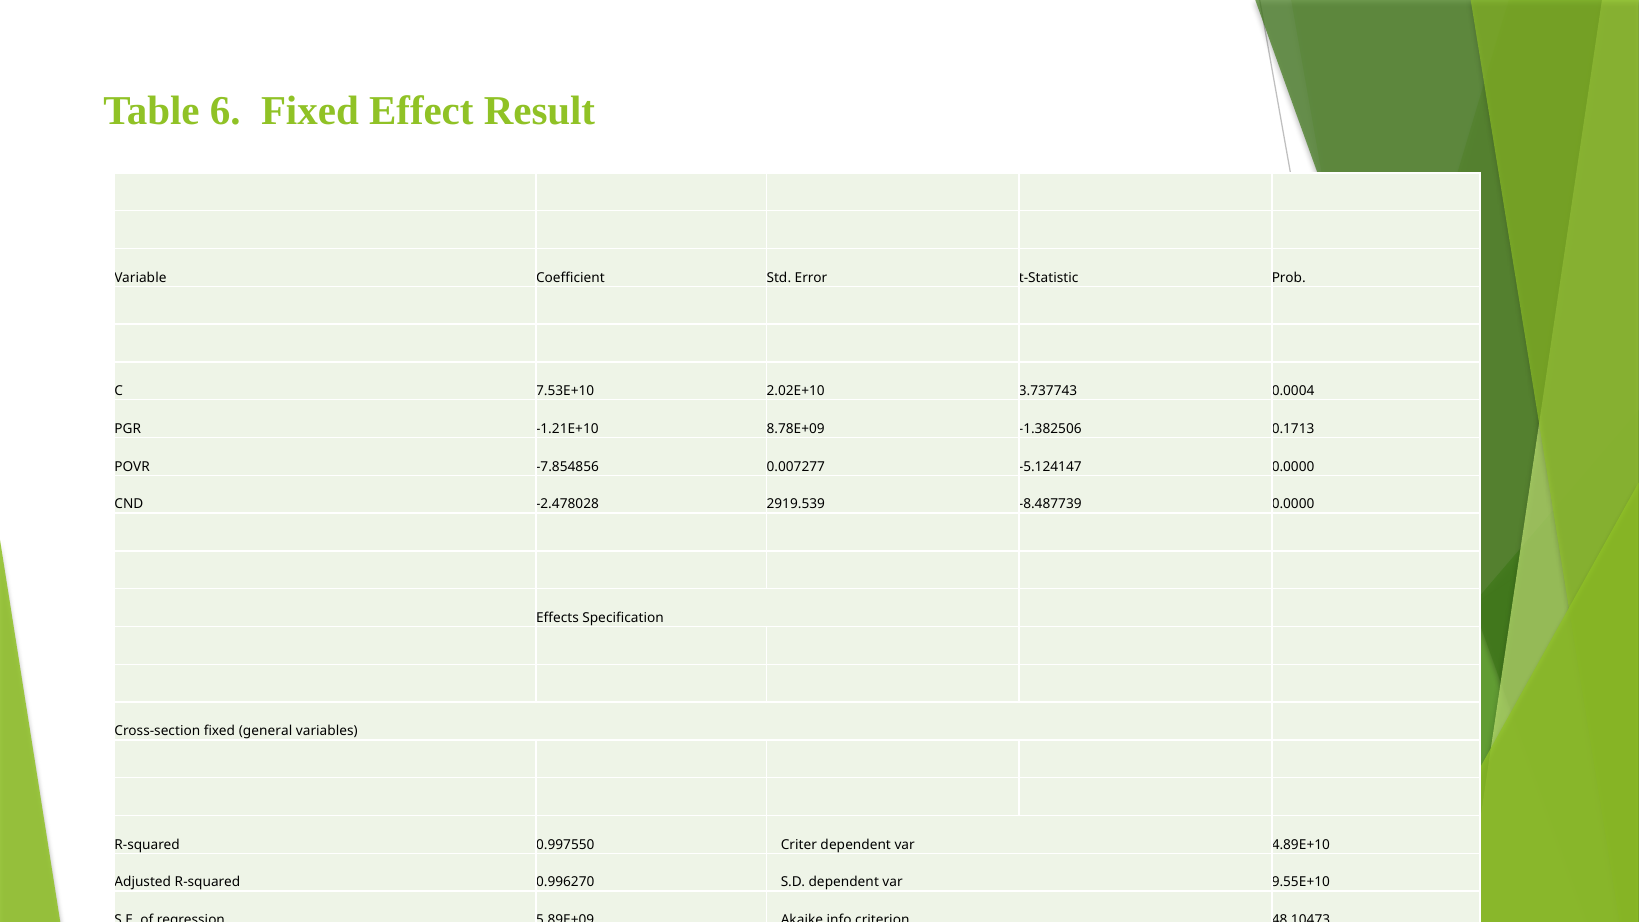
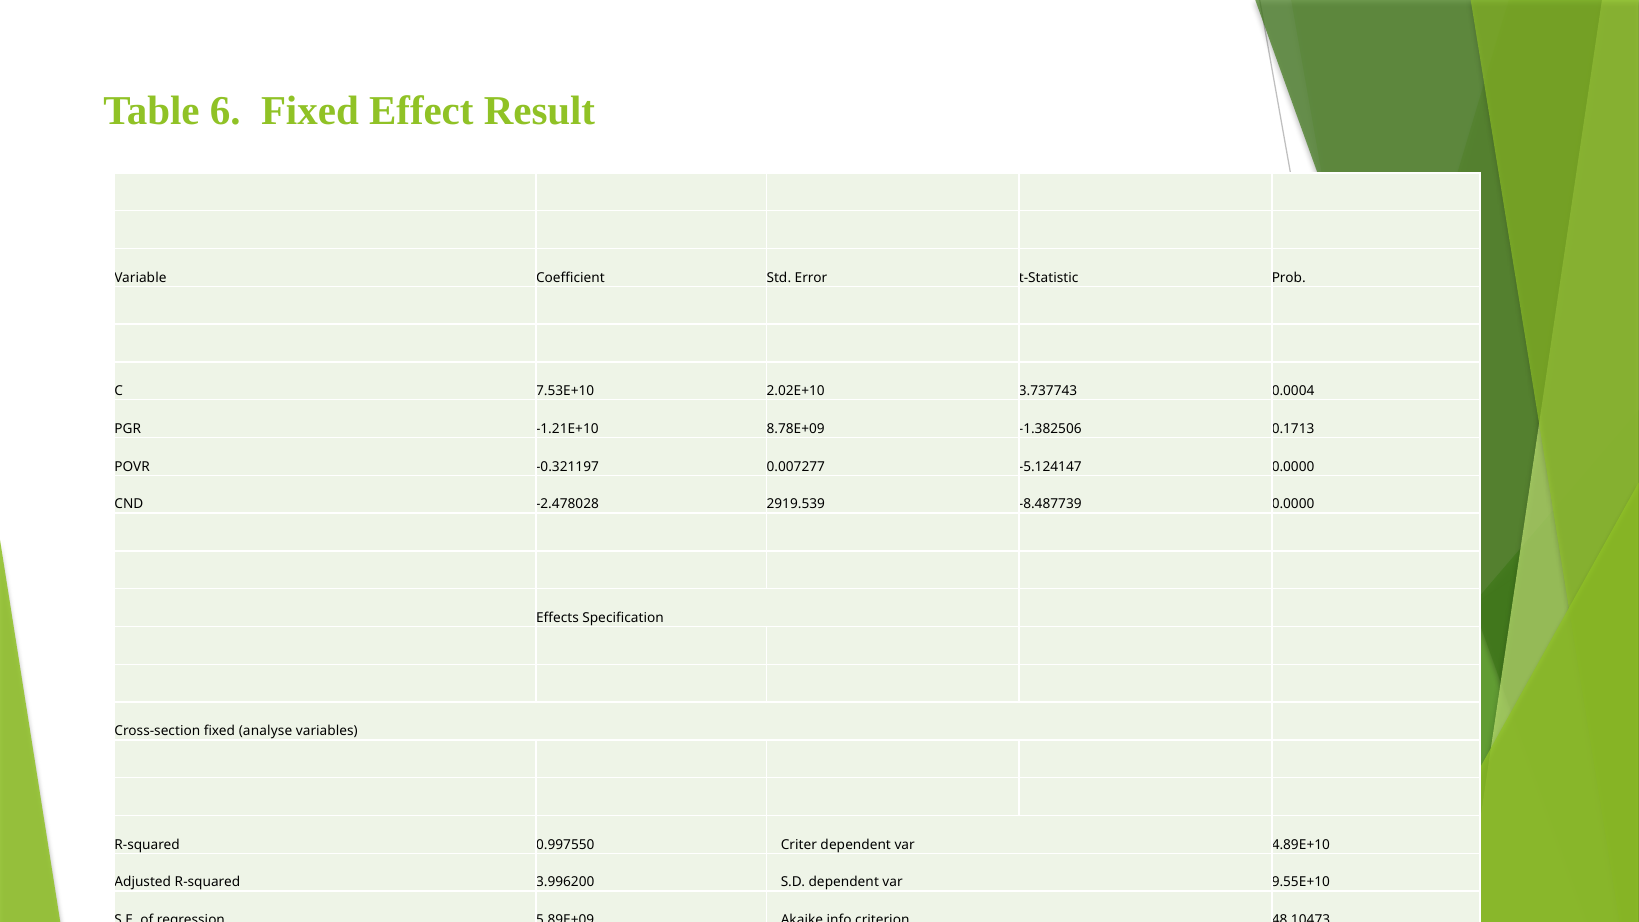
-7.854856: -7.854856 -> -0.321197 (567, 467)
general: general -> analyse (265, 731)
0.996270: 0.996270 -> 3.996200 (565, 882)
